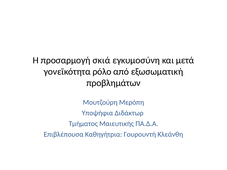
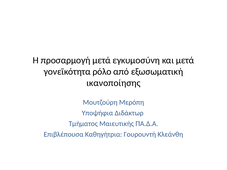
προσαρμογή σκιά: σκιά -> μετά (102, 60)
προβλημάτων: προβλημάτων -> ικανοποίησης (113, 83)
